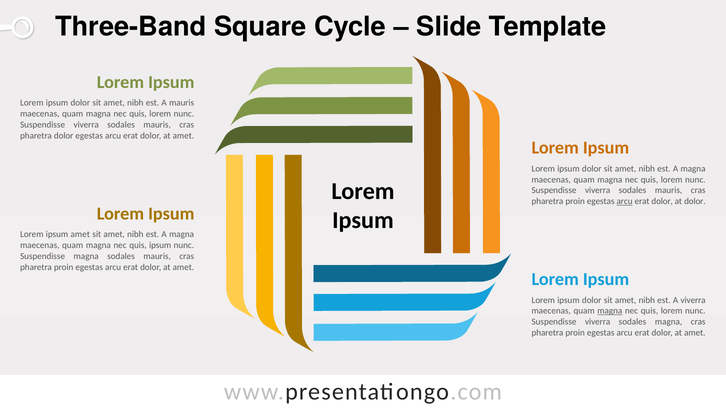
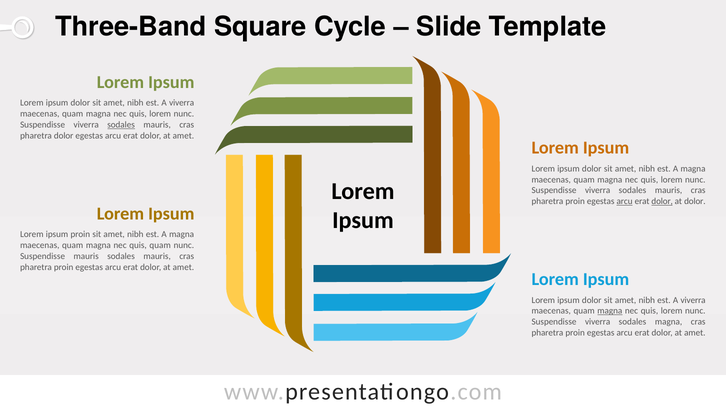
mauris: mauris -> viverra (182, 103)
sodales underline: none -> present (121, 125)
dolor underline: none -> present (662, 202)
ipsum amet: amet -> proin (80, 235)
quis ipsum: ipsum -> quam (160, 246)
Suspendisse magna: magna -> mauris (86, 256)
